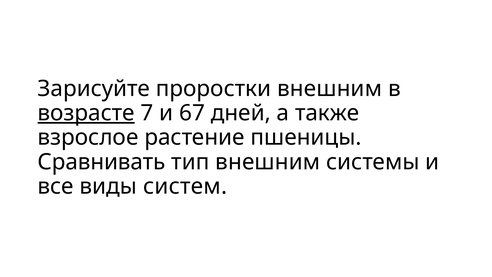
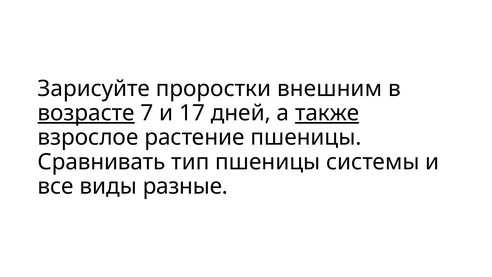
67: 67 -> 17 (192, 113)
также underline: none -> present (327, 113)
тип внешним: внешним -> пшеницы (268, 162)
систем: систем -> разные (185, 186)
